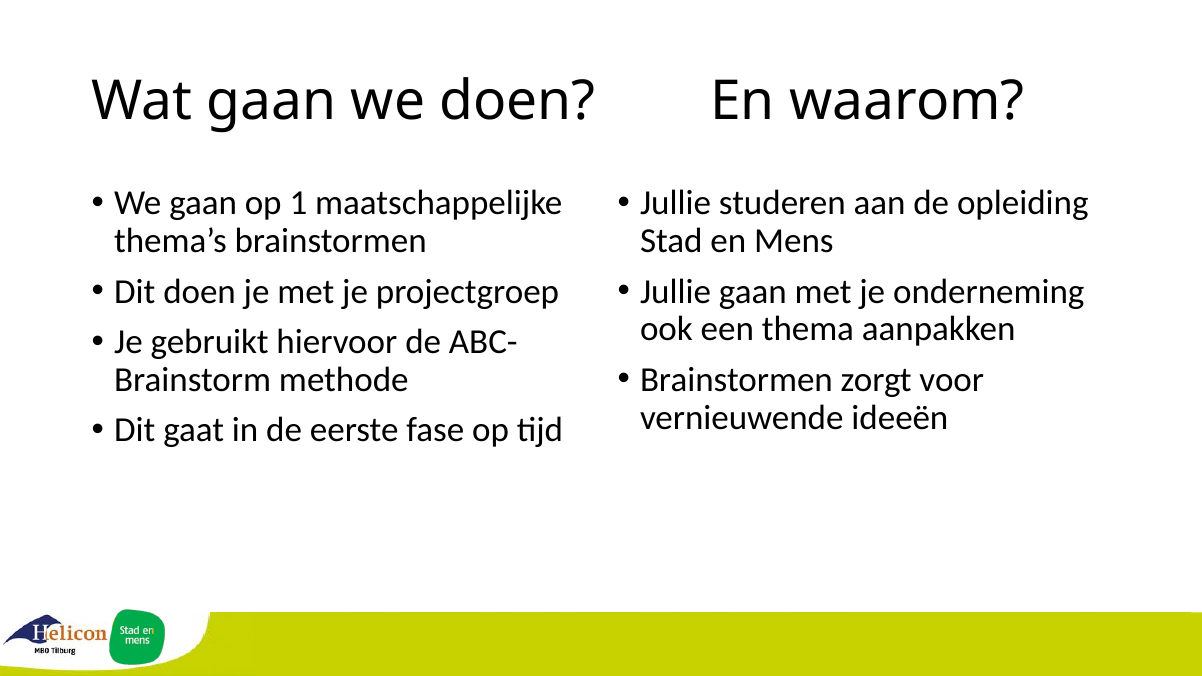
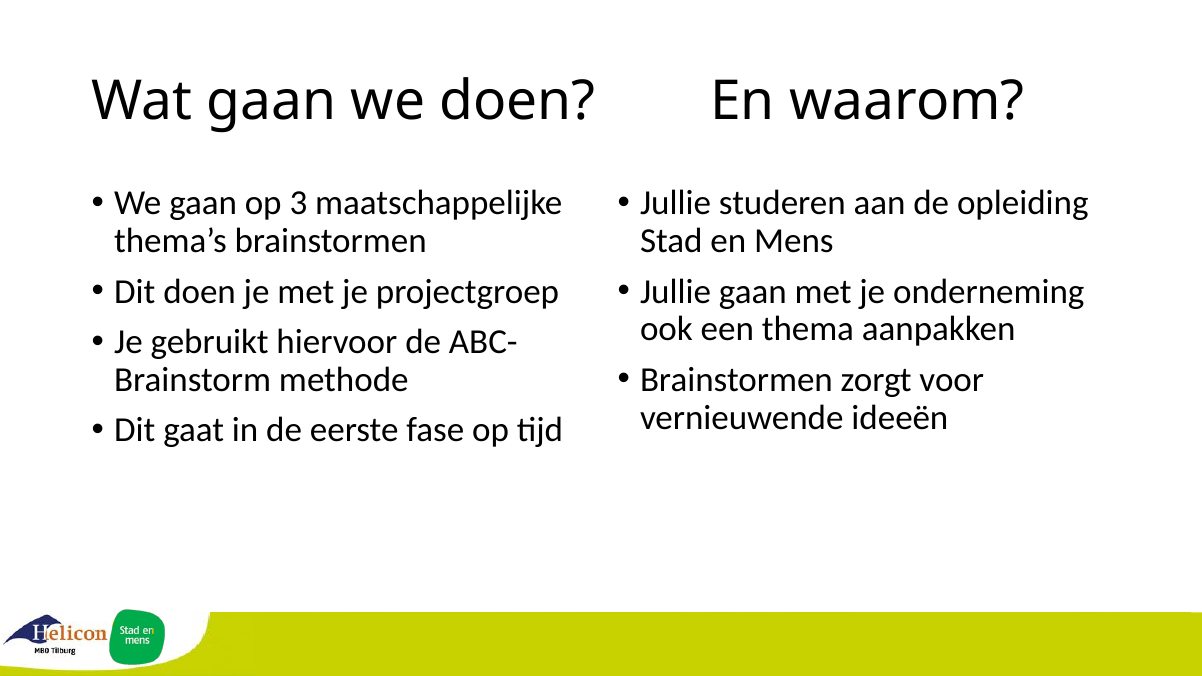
1: 1 -> 3 (298, 203)
